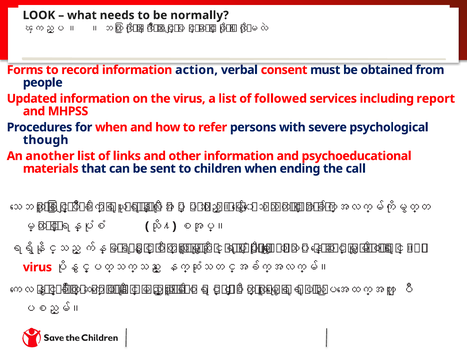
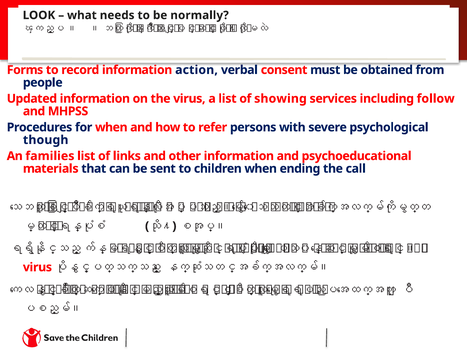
followed: followed -> showing (280, 99)
report: report -> follow (436, 99)
another: another -> families (50, 156)
